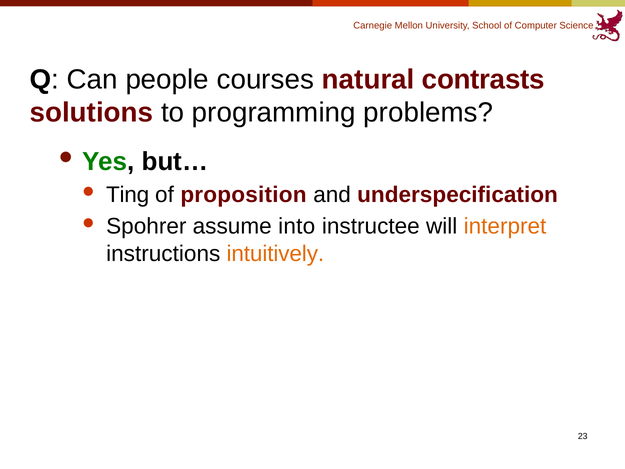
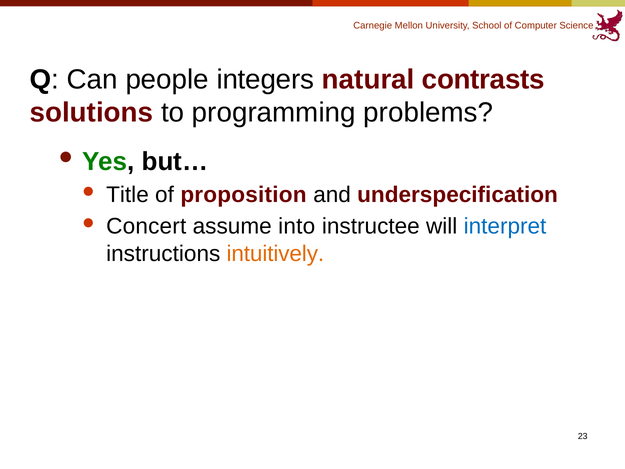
courses: courses -> integers (265, 79)
Ting: Ting -> Title (127, 195)
Spohrer: Spohrer -> Concert (146, 226)
interpret colour: orange -> blue (505, 226)
